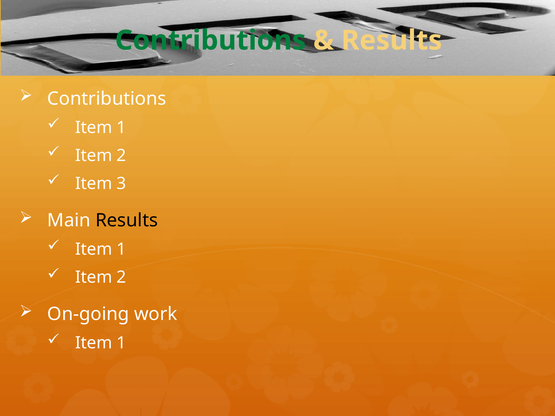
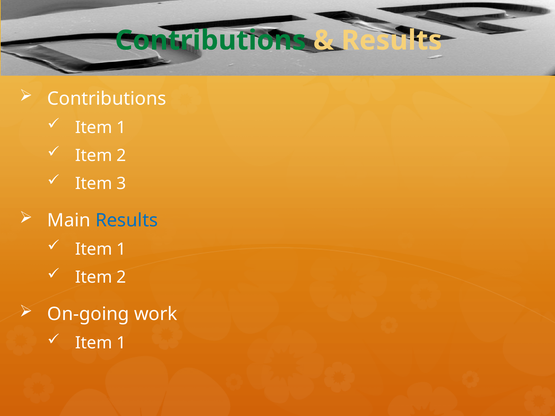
Results colour: black -> blue (127, 221)
